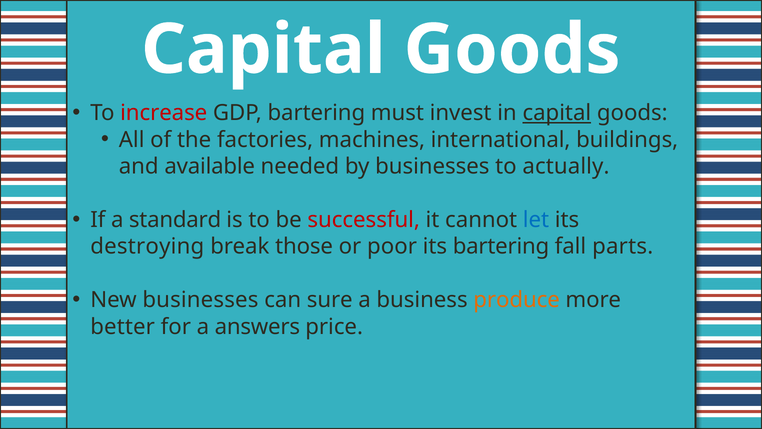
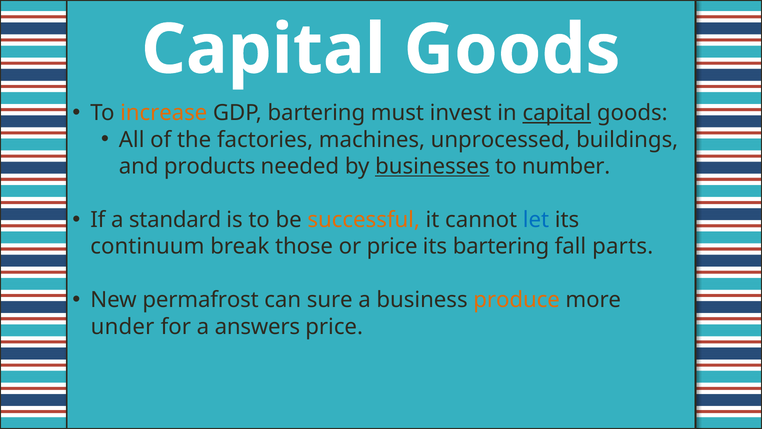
increase colour: red -> orange (164, 113)
international: international -> unprocessed (501, 140)
available: available -> products (210, 166)
businesses underline: none -> present (432, 166)
actually: actually -> number (566, 166)
successful colour: red -> orange (364, 220)
destroying: destroying -> continuum (147, 246)
or poor: poor -> price (392, 246)
New businesses: businesses -> permafrost (201, 300)
better: better -> under (123, 326)
